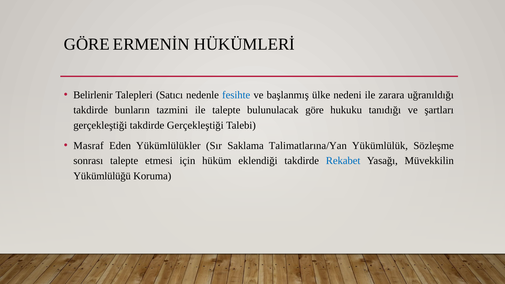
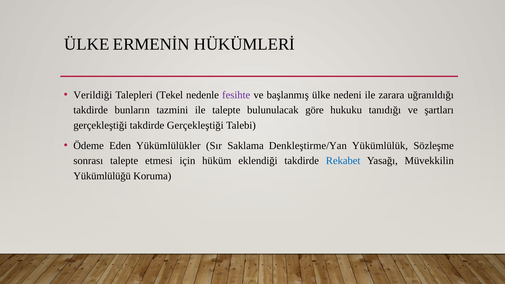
GÖRE: GÖRE -> ÜLKE (87, 44)
Belirlenir: Belirlenir -> Verildiği (93, 95)
Satıcı: Satıcı -> Tekel (170, 95)
fesihte colour: blue -> purple (236, 95)
Masraf: Masraf -> Ödeme (89, 146)
Talimatlarına/Yan: Talimatlarına/Yan -> Denkleştirme/Yan (308, 146)
